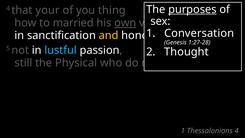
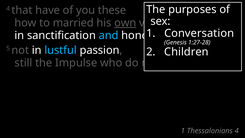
purposes underline: present -> none (192, 9)
your: your -> have (48, 10)
thing: thing -> these (112, 10)
and colour: yellow -> light blue (109, 35)
Thought: Thought -> Children (186, 52)
Physical: Physical -> Impulse (76, 63)
